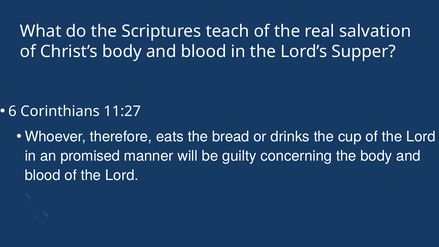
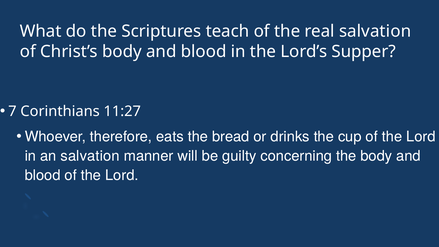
6: 6 -> 7 (12, 111)
an promised: promised -> salvation (90, 156)
